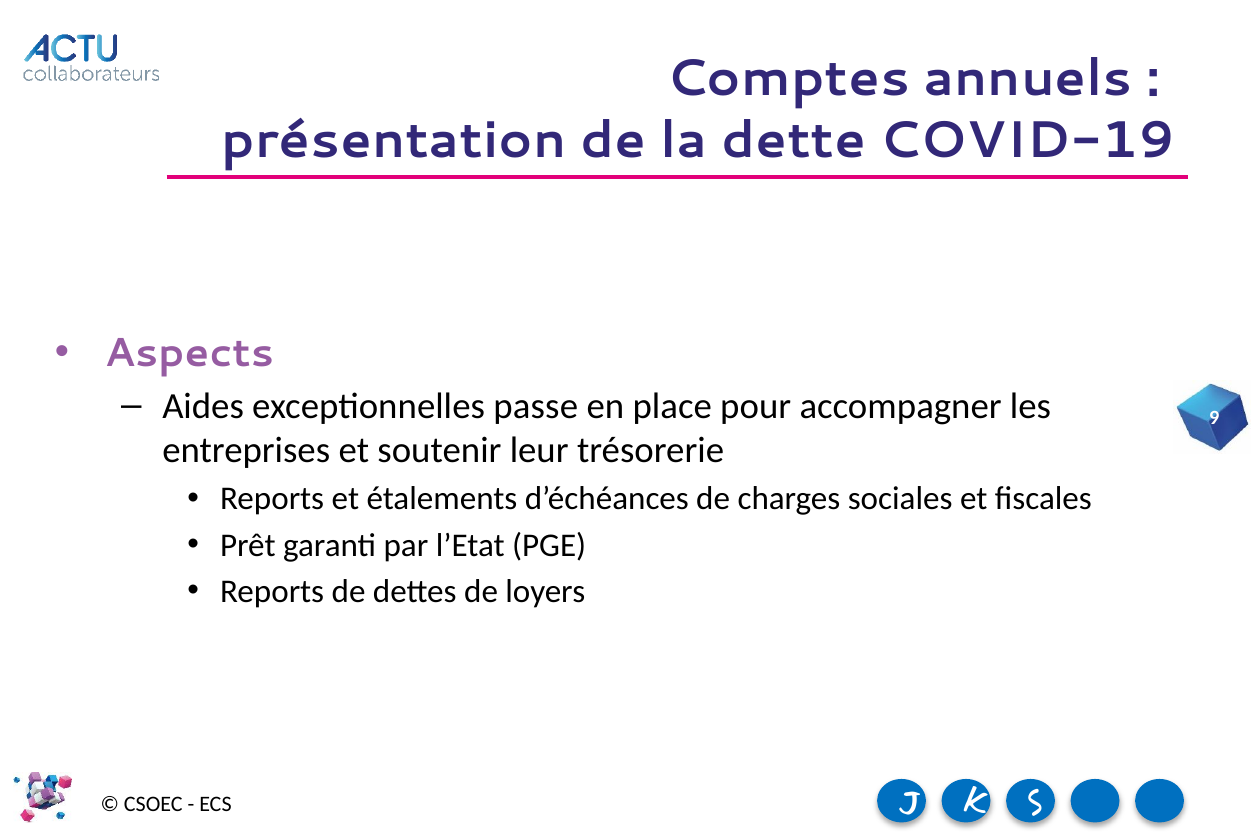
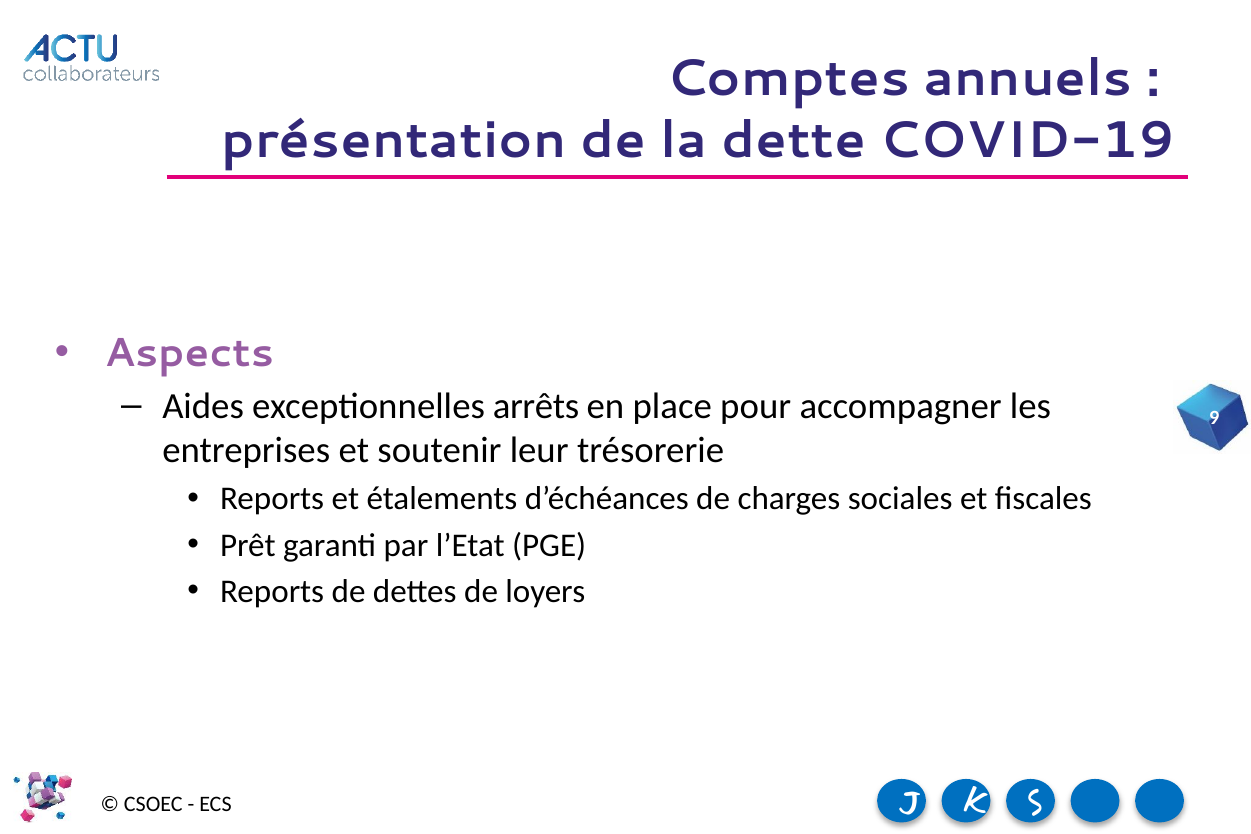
passe: passe -> arrêts (536, 406)
